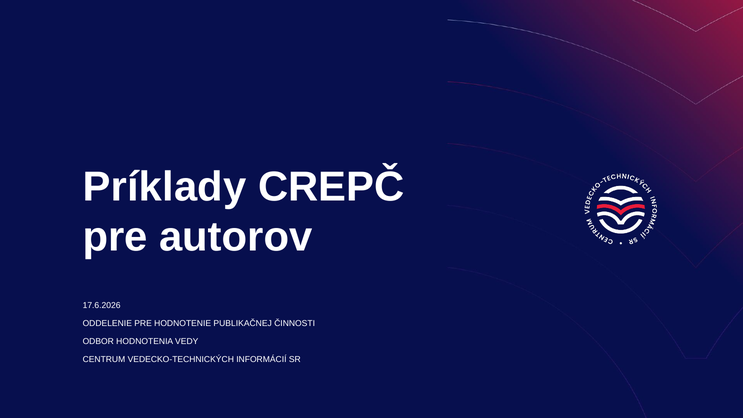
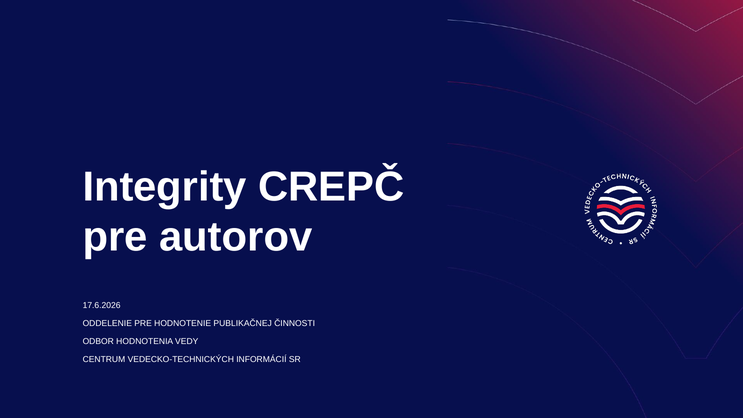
Príklady: Príklady -> Integrity (165, 187)
